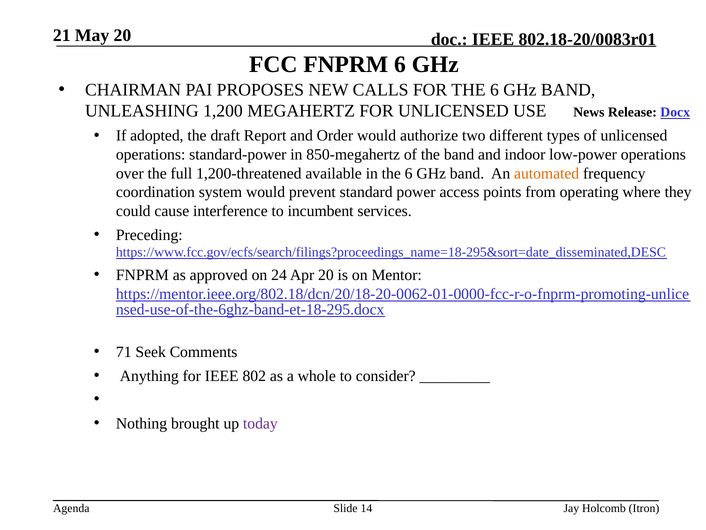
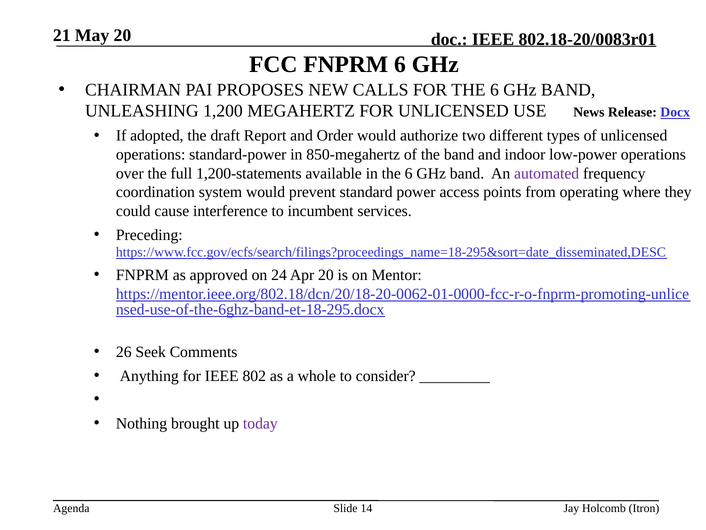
1,200-threatened: 1,200-threatened -> 1,200-statements (249, 173)
automated colour: orange -> purple (547, 173)
71: 71 -> 26 (124, 352)
